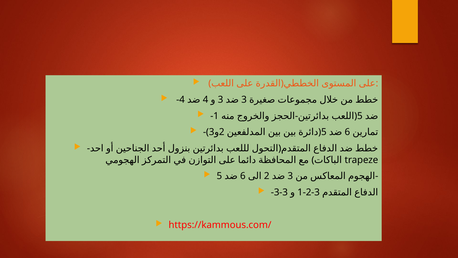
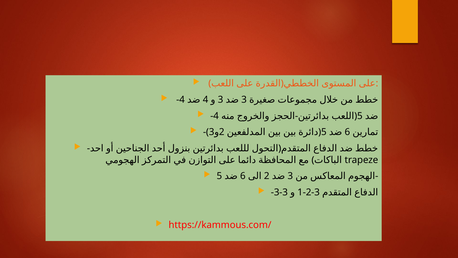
-1: -1 -> -4 (215, 116)
